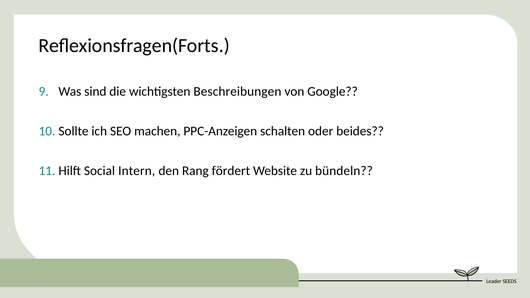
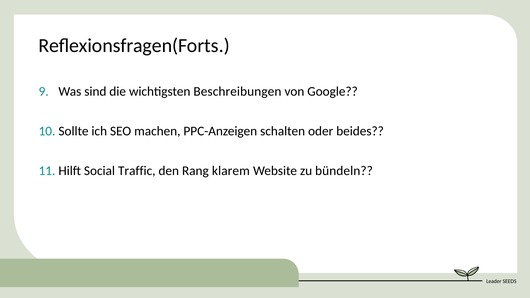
Intern: Intern -> Traffic (137, 171)
fördert: fördert -> klarem (231, 171)
